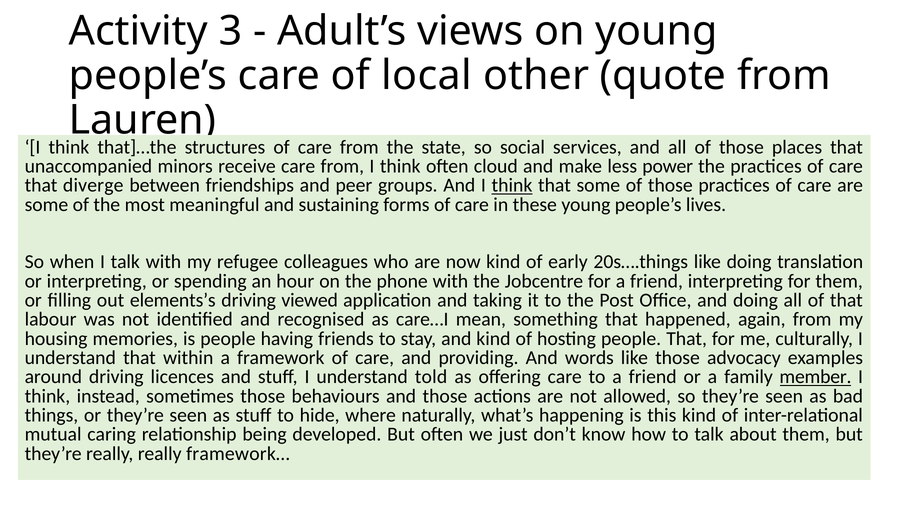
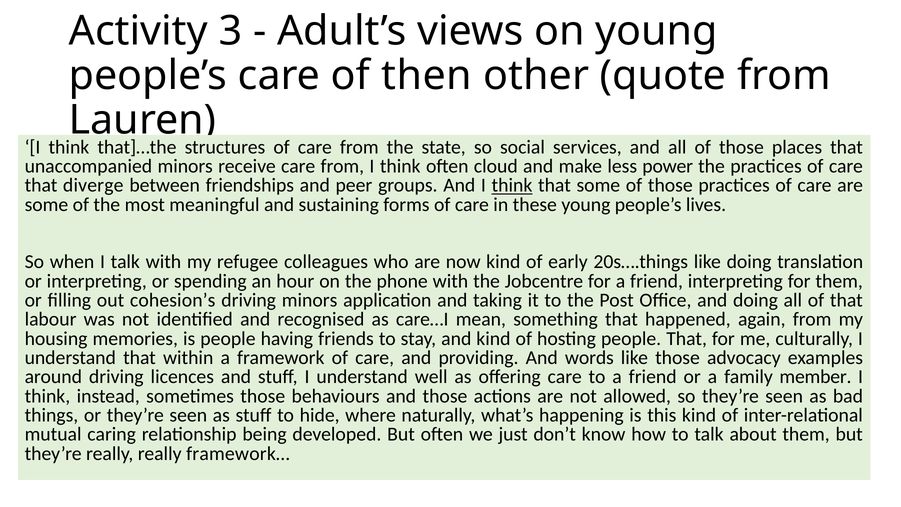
local: local -> then (427, 76)
elements’s: elements’s -> cohesion’s (173, 300)
driving viewed: viewed -> minors (310, 300)
told: told -> well (431, 377)
member underline: present -> none (816, 377)
